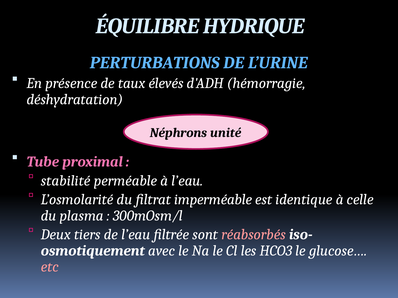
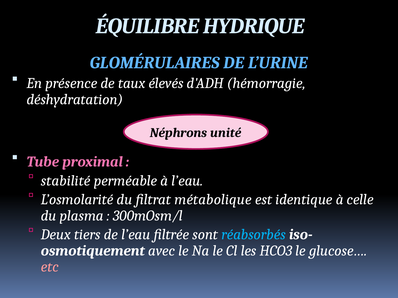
PERTURBATIONS: PERTURBATIONS -> GLOMÉRULAIRES (155, 63)
imperméable: imperméable -> métabolique (213, 200)
réabsorbés colour: pink -> light blue (253, 235)
